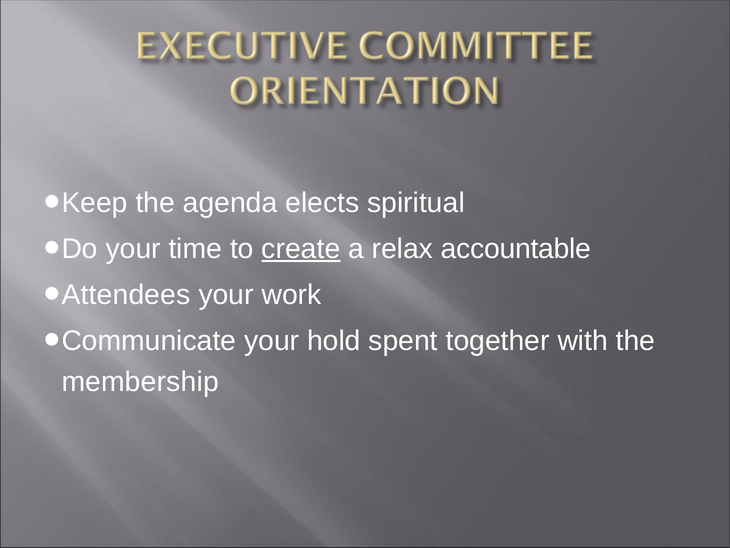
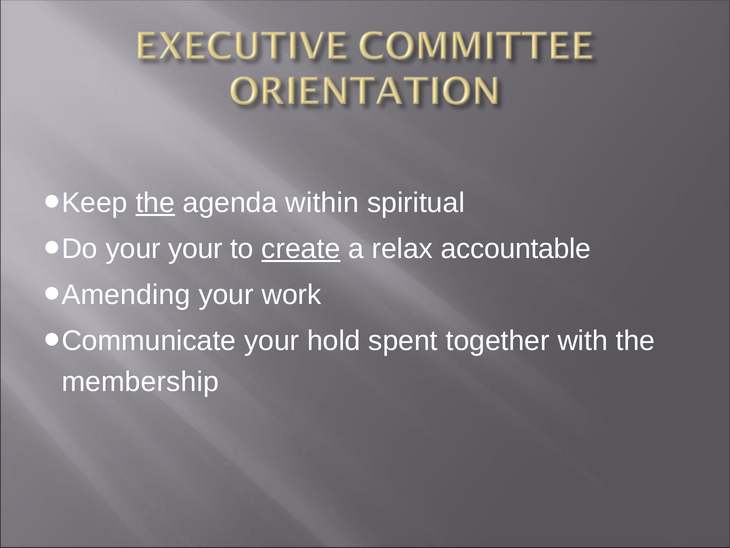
the underline: none -> present (155, 203)
elects: elects -> within (322, 203)
your time: time -> your (195, 249)
Attendees: Attendees -> Amending (126, 295)
